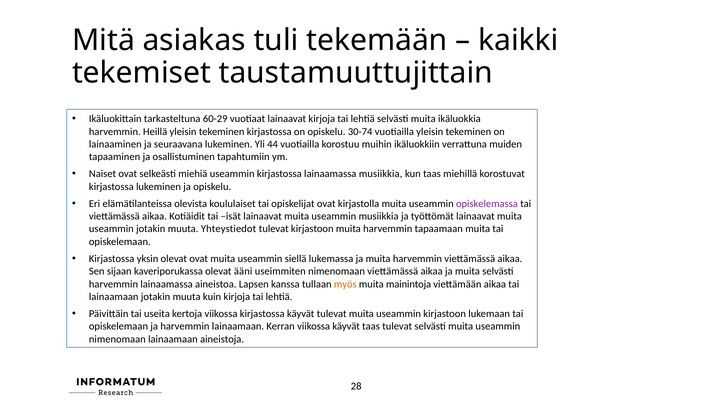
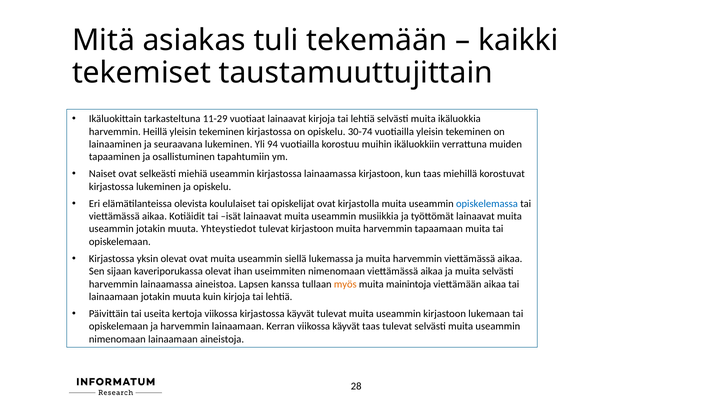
60-29: 60-29 -> 11-29 (215, 119)
44: 44 -> 94 (273, 144)
lainaamassa musiikkia: musiikkia -> kirjastoon (381, 174)
opiskelemassa colour: purple -> blue (487, 204)
ääni: ääni -> ihan (243, 272)
